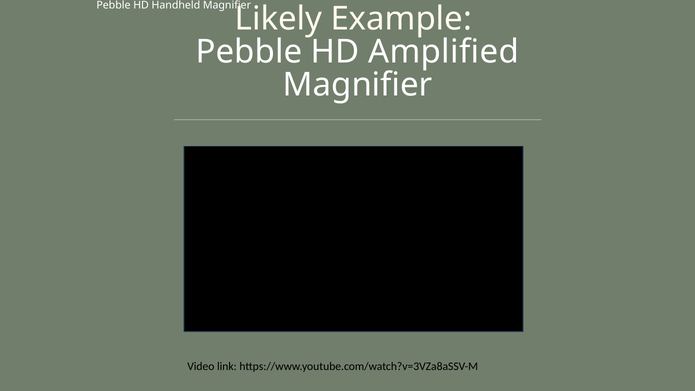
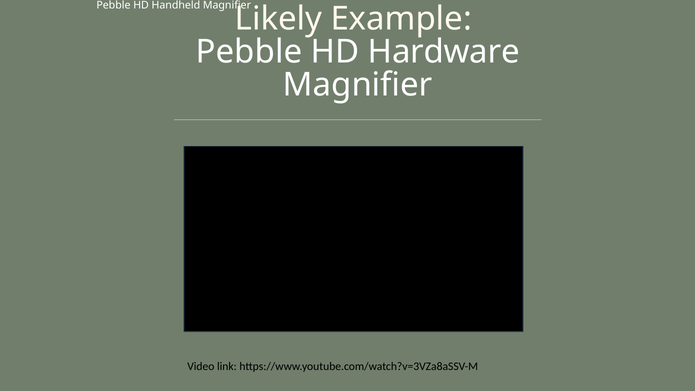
Amplified: Amplified -> Hardware (444, 52)
